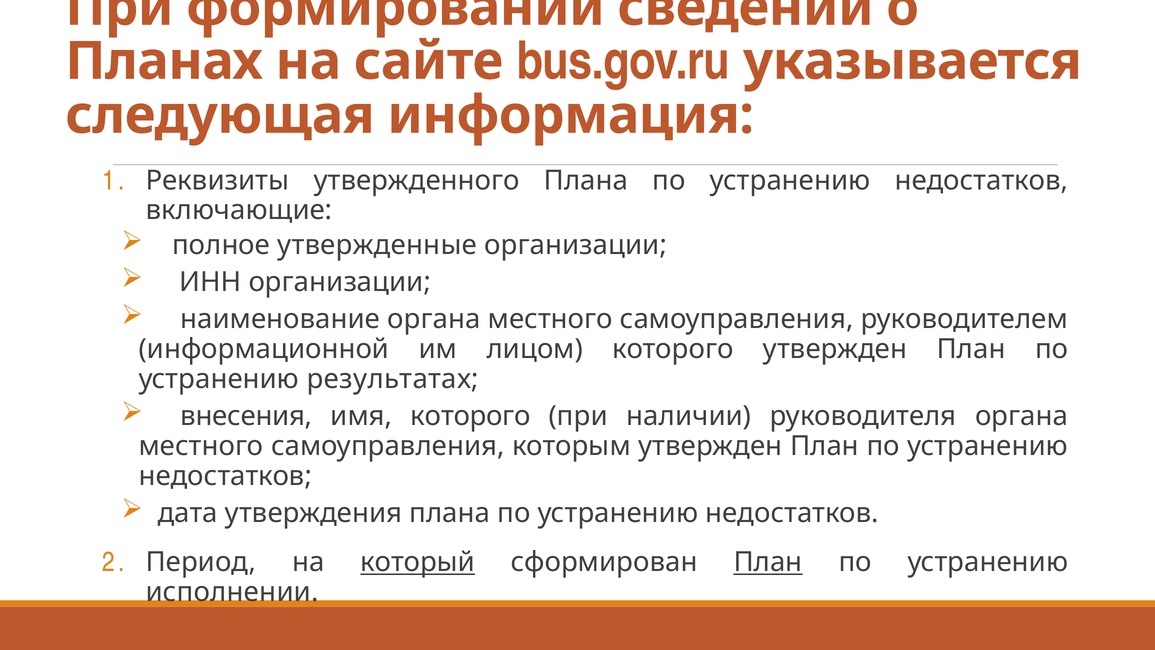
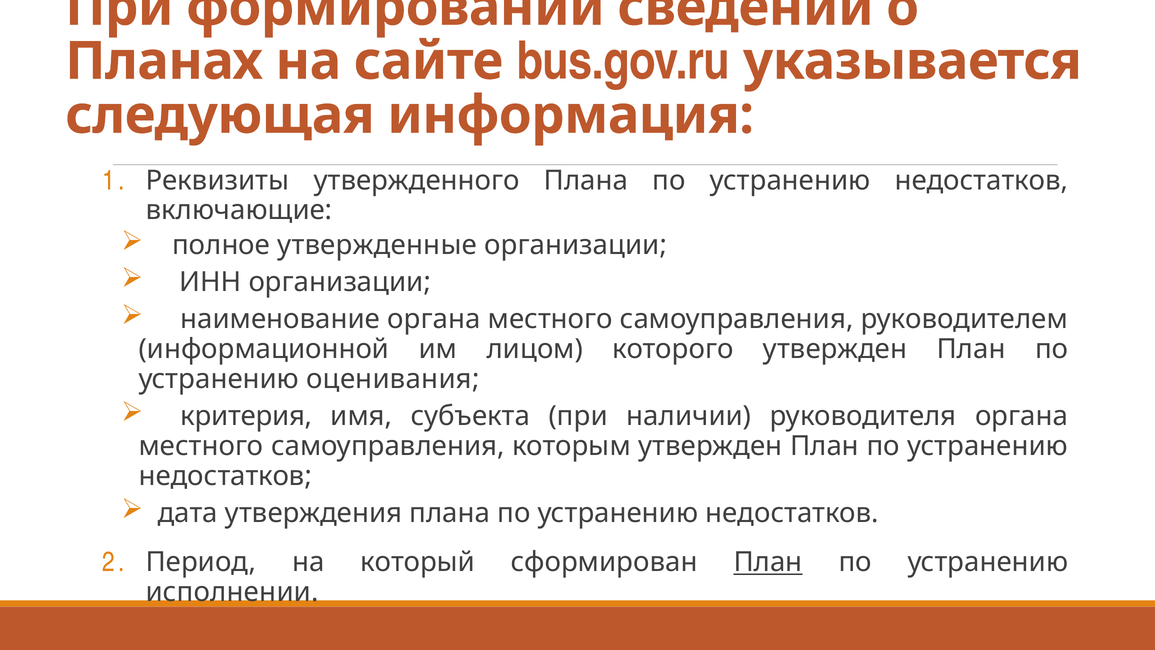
результатах: результатах -> оценивания (393, 379)
внесения: внесения -> критерия (246, 416)
имя которого: которого -> субъекта (470, 416)
который underline: present -> none (418, 562)
